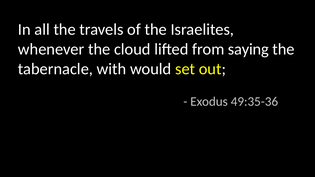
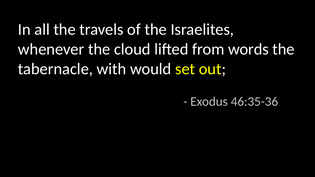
saying: saying -> words (248, 49)
49:35-36: 49:35-36 -> 46:35-36 (254, 102)
